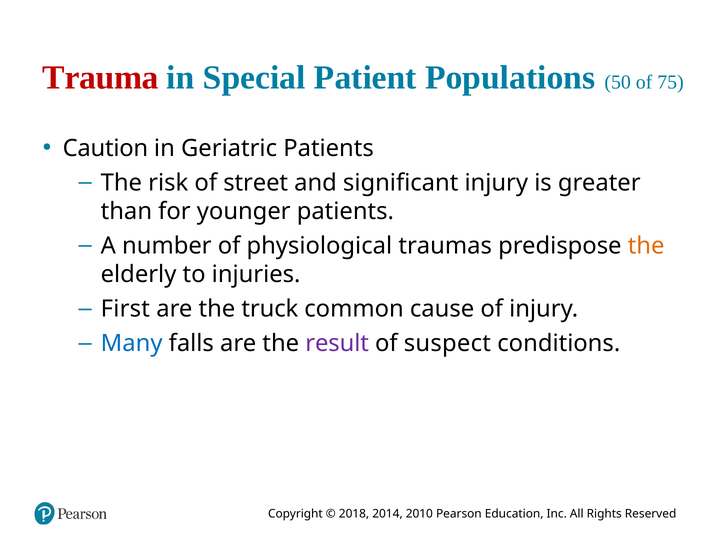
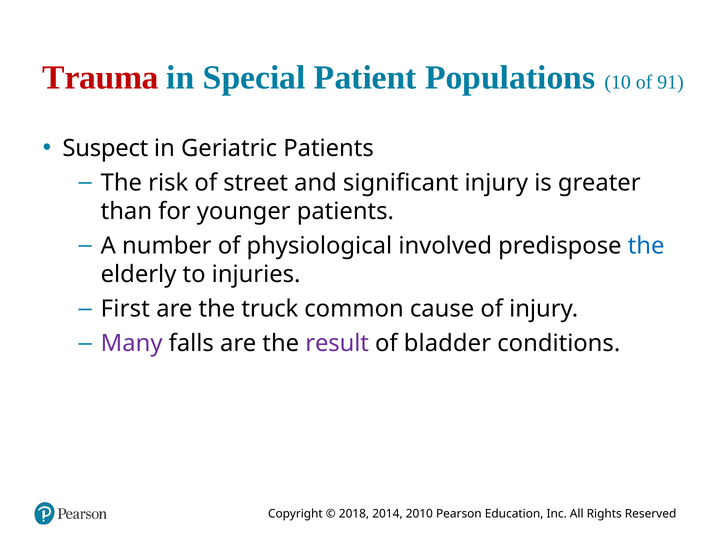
50: 50 -> 10 (618, 82)
75: 75 -> 91 (671, 82)
Caution: Caution -> Suspect (105, 148)
traumas: traumas -> involved (445, 246)
the colour: orange -> blue (646, 246)
Many colour: blue -> purple (132, 343)
suspect: suspect -> bladder (447, 343)
